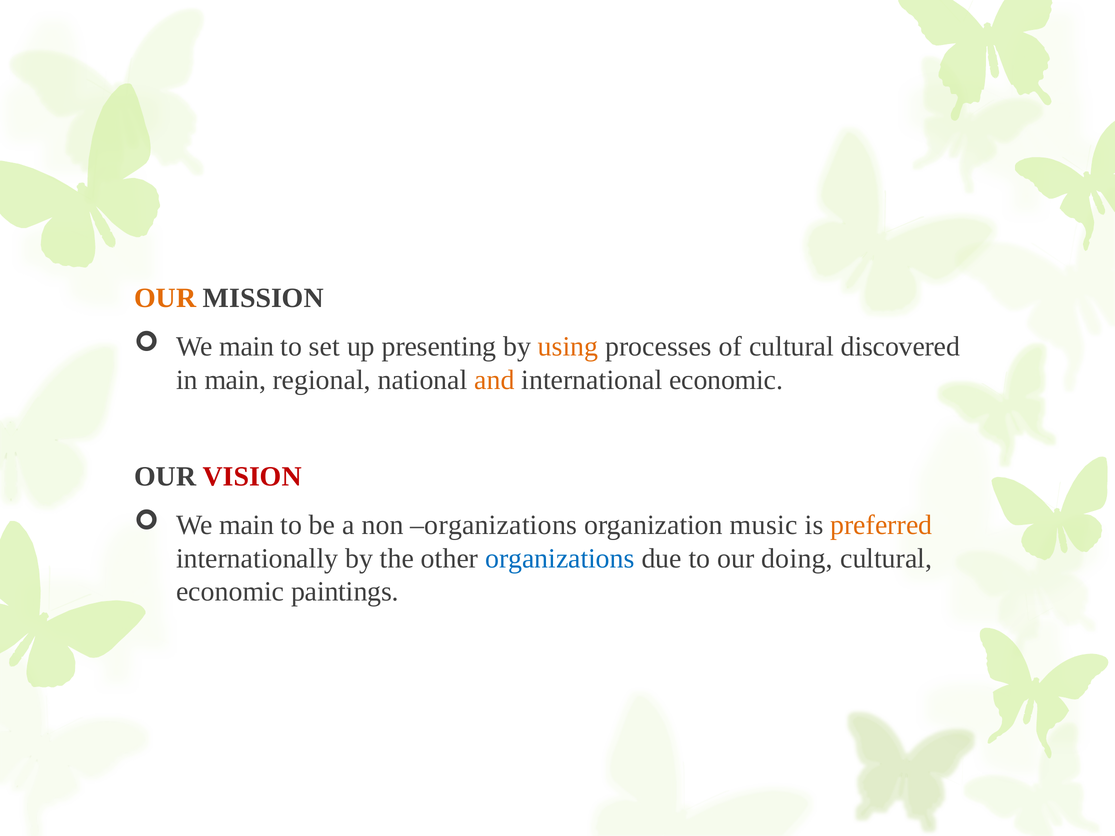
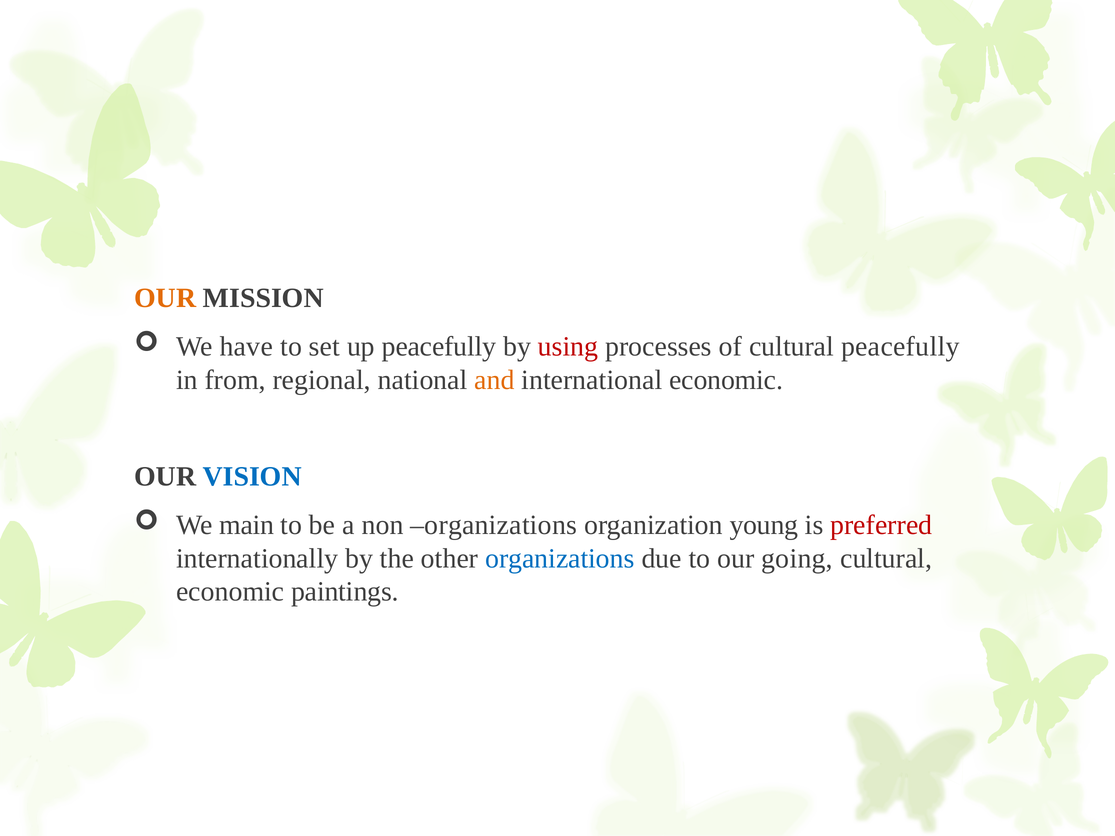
main: main -> have (246, 347)
up presenting: presenting -> peacefully (439, 347)
using colour: orange -> red (568, 347)
cultural discovered: discovered -> peacefully (900, 347)
in main: main -> from (235, 380)
VISION colour: red -> blue (252, 477)
music: music -> young (764, 525)
preferred colour: orange -> red (881, 525)
doing: doing -> going (797, 559)
